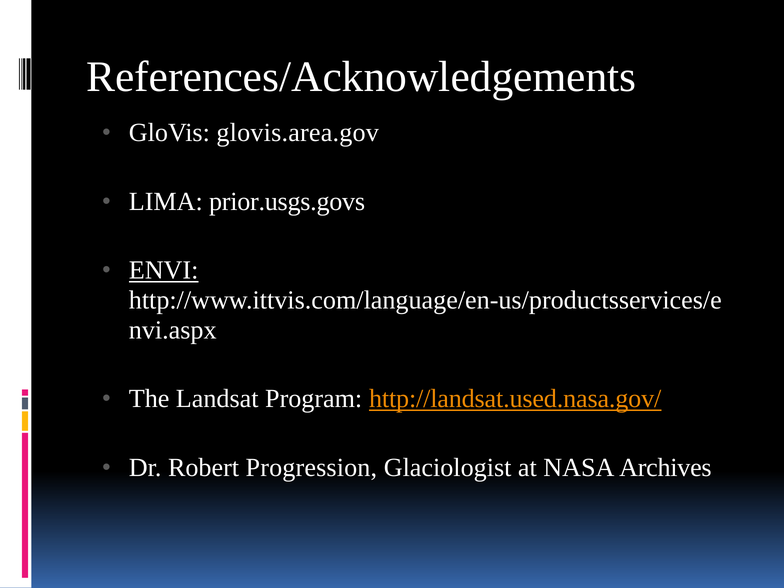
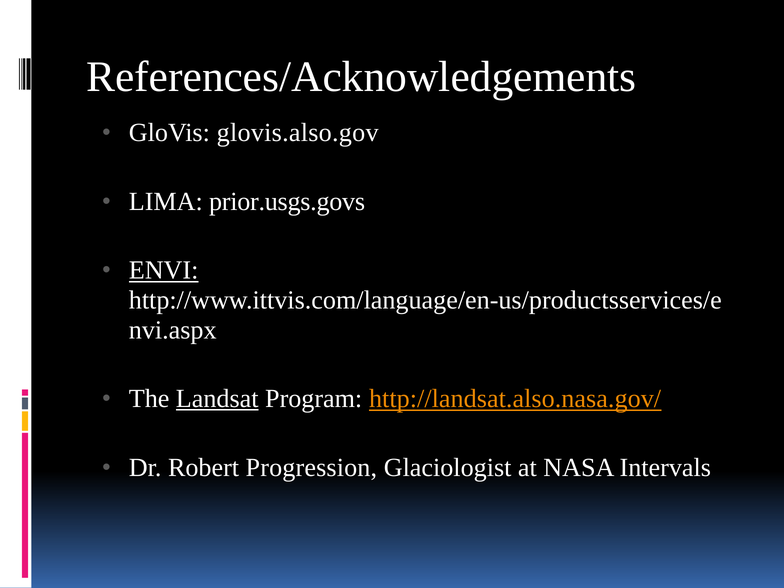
glovis.area.gov: glovis.area.gov -> glovis.also.gov (298, 133)
Landsat underline: none -> present (217, 399)
http://landsat.used.nasa.gov/: http://landsat.used.nasa.gov/ -> http://landsat.also.nasa.gov/ (515, 399)
Archives: Archives -> Intervals (665, 467)
